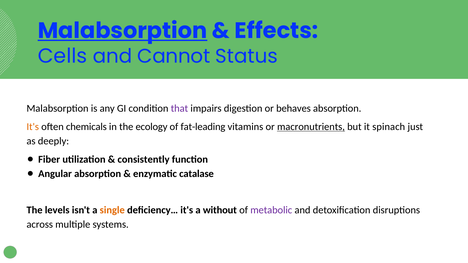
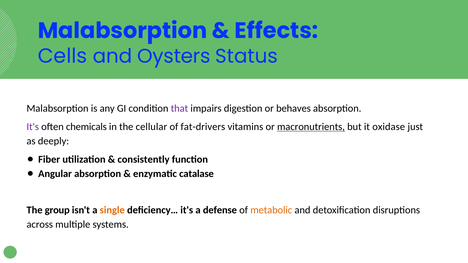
Malabsorption underline: present -> none (122, 31)
Cannot: Cannot -> Oysters (174, 57)
It's colour: orange -> purple (33, 127)
ecology: ecology -> cellular (151, 127)
fat-leading: fat-leading -> fat-drivers (203, 127)
spinach: spinach -> oxidase (389, 127)
levels: levels -> group (57, 210)
without: without -> defense (220, 210)
metabolic colour: purple -> orange (271, 210)
